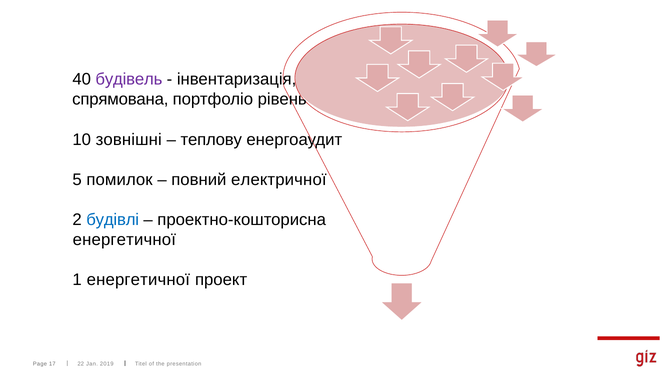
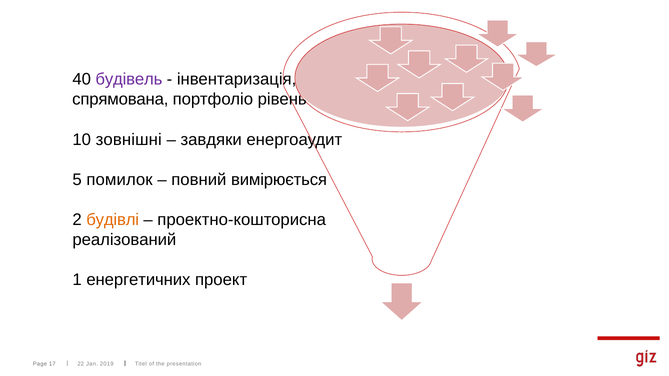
теплову: теплову -> завдяки (211, 140)
електричної: електричної -> вимірюється (279, 180)
будівлі colour: blue -> orange (113, 220)
енергетичної: енергетичної -> реалізований (124, 240)
1 енергетичної: енергетичної -> енергетичних (138, 280)
